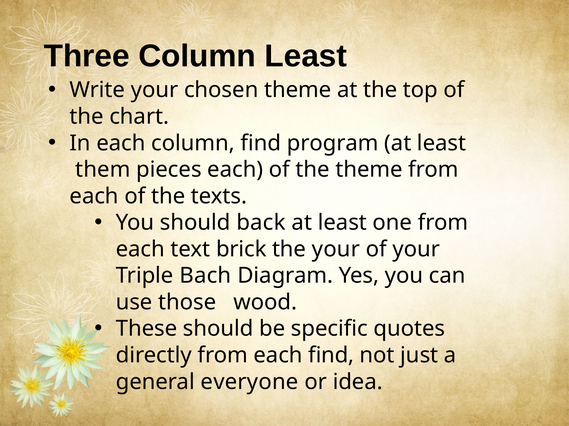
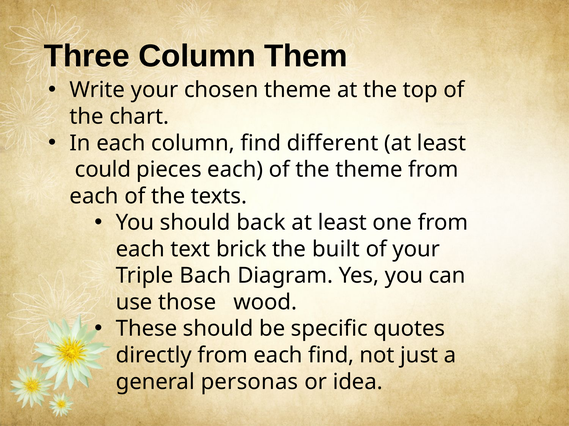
Column Least: Least -> Them (306, 56)
program: program -> different (333, 143)
them: them -> could (103, 170)
the your: your -> built (336, 250)
everyone: everyone -> personas (250, 382)
